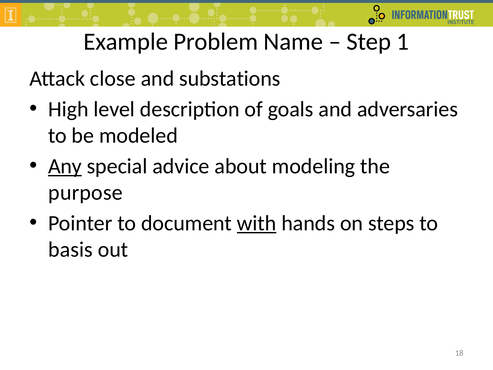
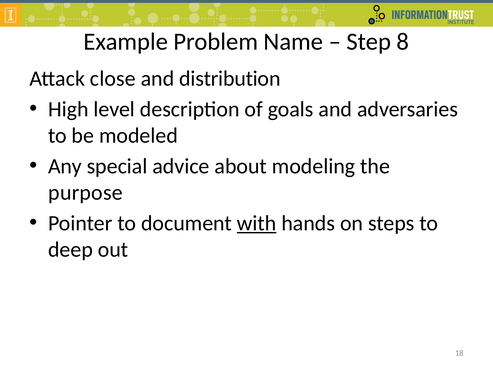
1: 1 -> 8 (403, 42)
substations: substations -> distribution (230, 78)
Any underline: present -> none (65, 166)
basis: basis -> deep (70, 249)
